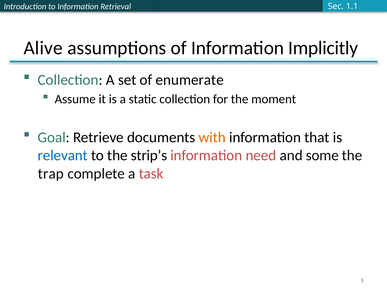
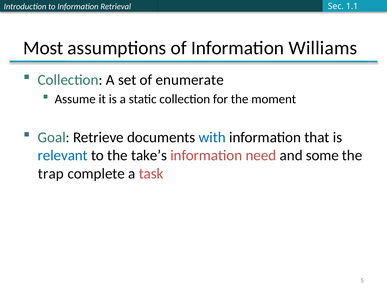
Alive: Alive -> Most (43, 48)
Implicitly: Implicitly -> Williams (323, 48)
with colour: orange -> blue (212, 137)
strip’s: strip’s -> take’s (149, 155)
